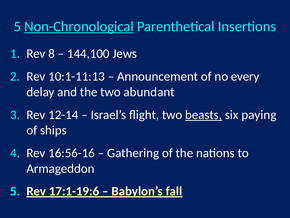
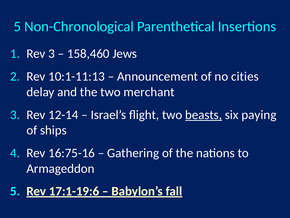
Non-Chronological underline: present -> none (79, 27)
Rev 8: 8 -> 3 (52, 54)
144,100: 144,100 -> 158,460 (88, 54)
every: every -> cities (245, 76)
abundant: abundant -> merchant (149, 92)
16:56-16: 16:56-16 -> 16:75-16 (72, 153)
